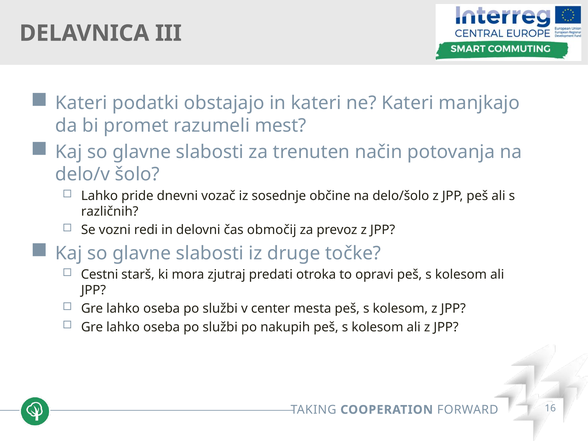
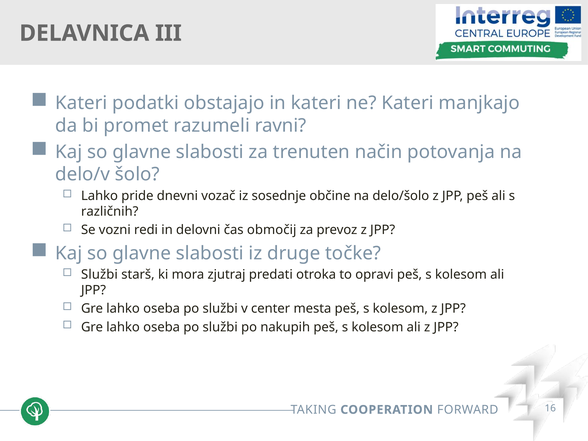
mest: mest -> ravni (280, 125)
Cestni: Cestni -> Službi (99, 275)
